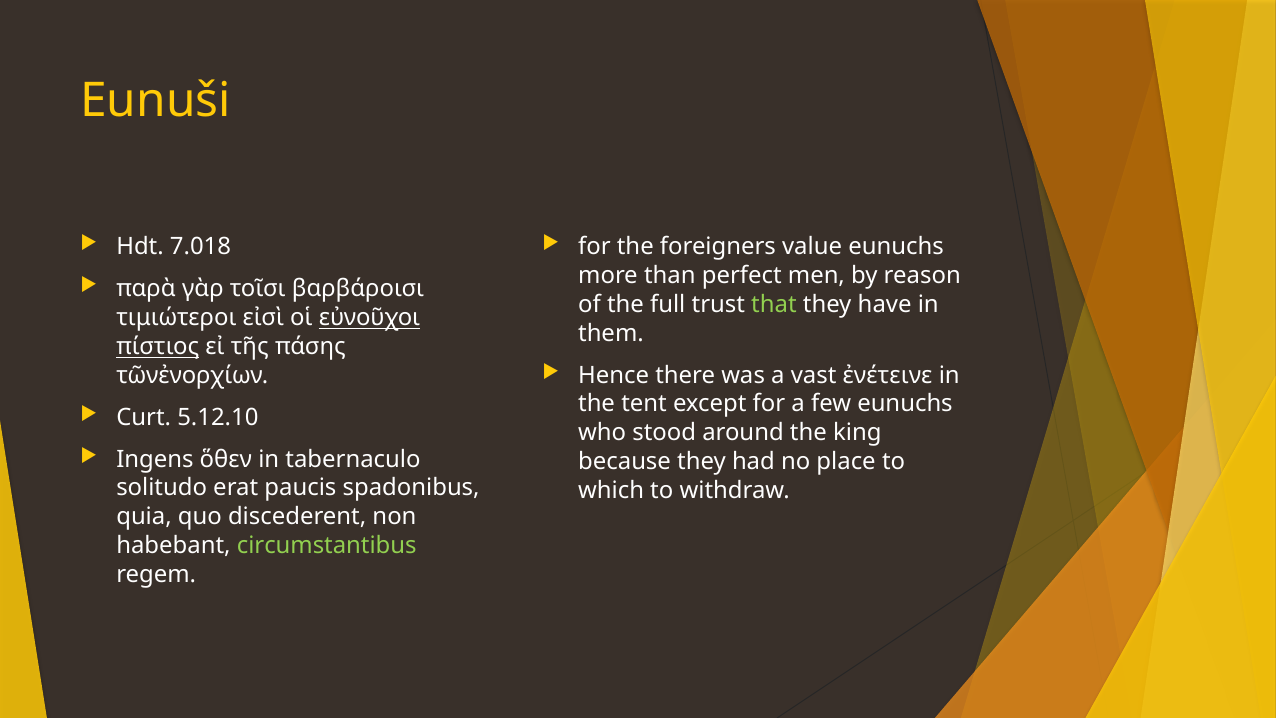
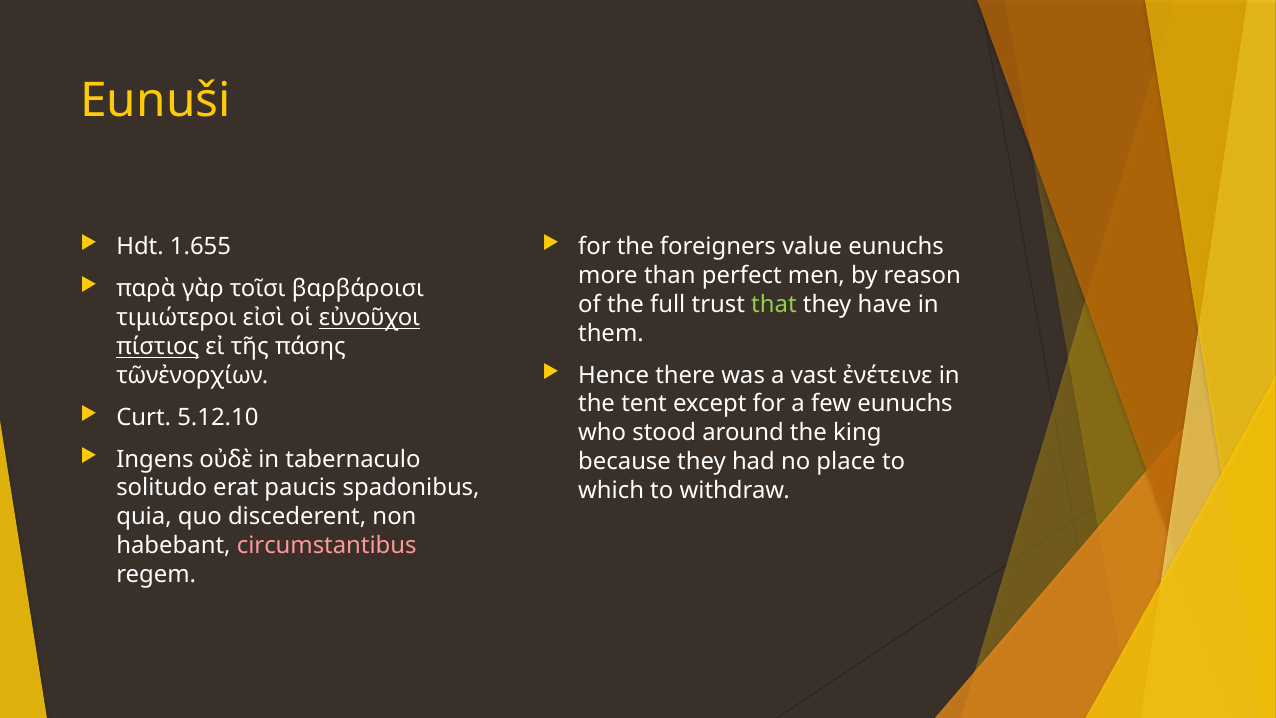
7.018: 7.018 -> 1.655 (201, 247)
ὅθεν: ὅθεν -> οὐδὲ (226, 459)
circumstantibus colour: light green -> pink (327, 545)
